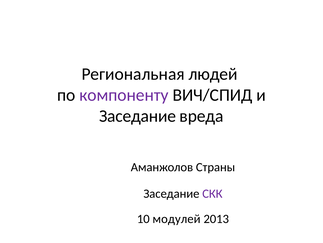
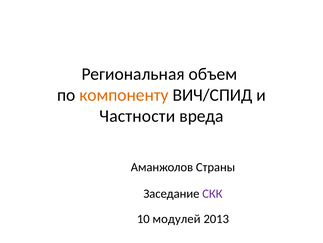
людей: людей -> объем (213, 74)
компоненту colour: purple -> orange (124, 95)
Заседание: Заседание -> Частности (137, 116)
